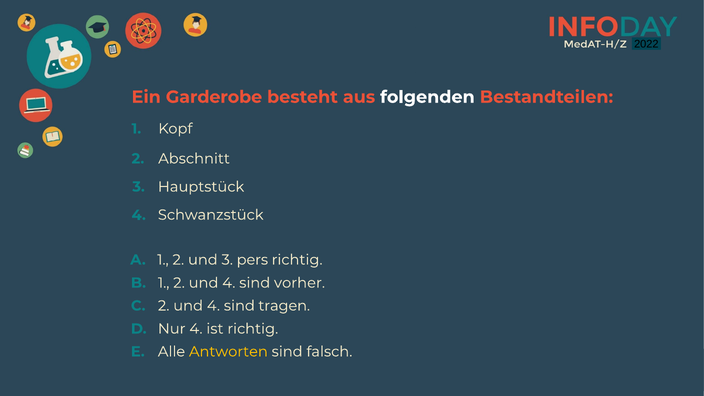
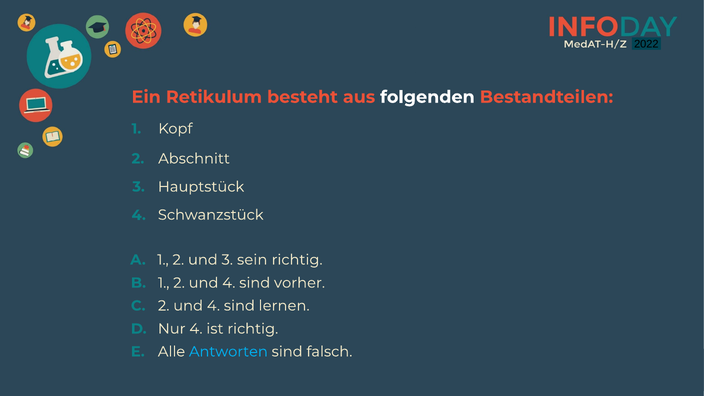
Garderobe: Garderobe -> Retikulum (214, 97)
pers: pers -> sein (252, 260)
tragen: tragen -> lernen (284, 306)
Antworten colour: yellow -> light blue (228, 352)
